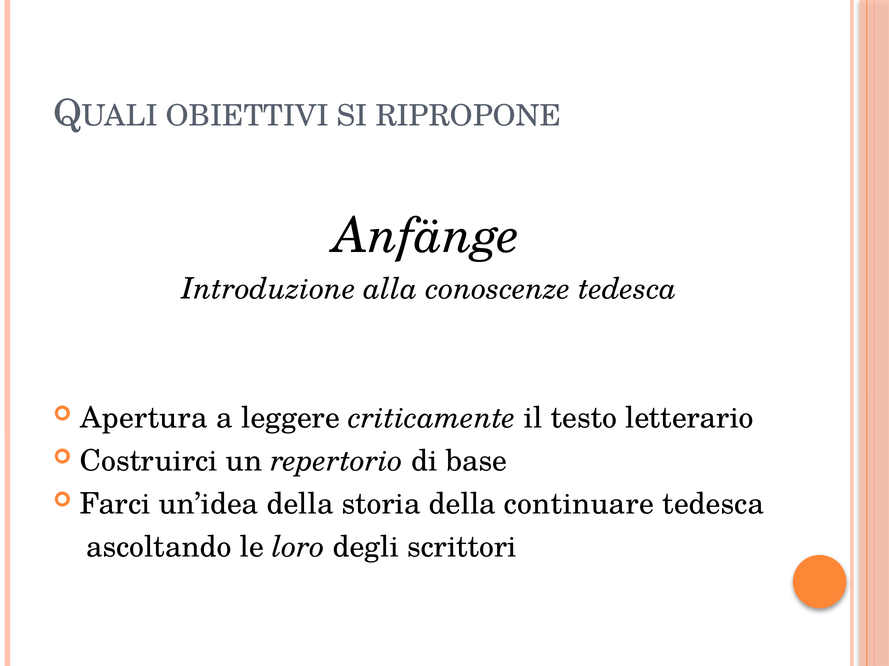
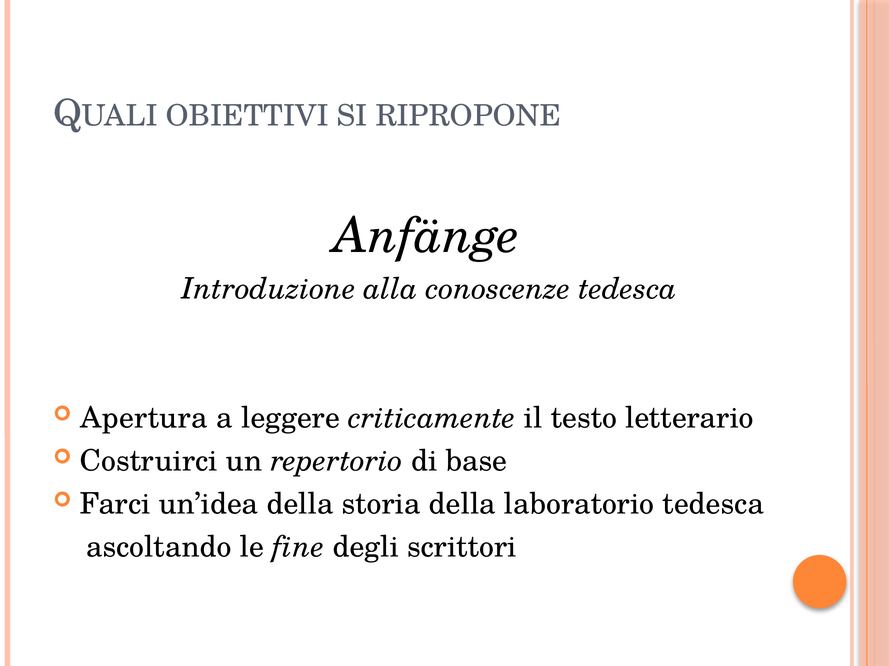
continuare: continuare -> laboratorio (579, 504)
loro: loro -> fine (298, 547)
